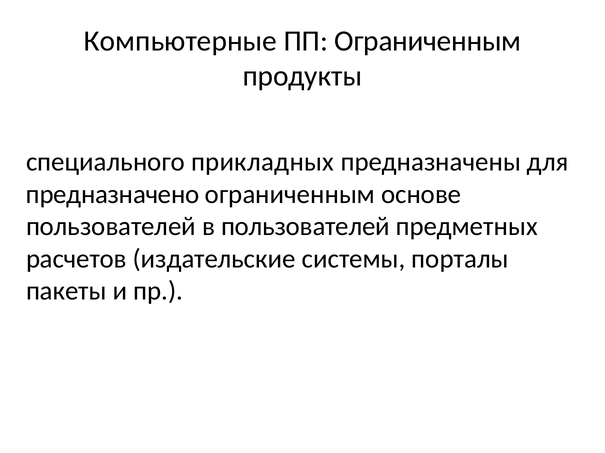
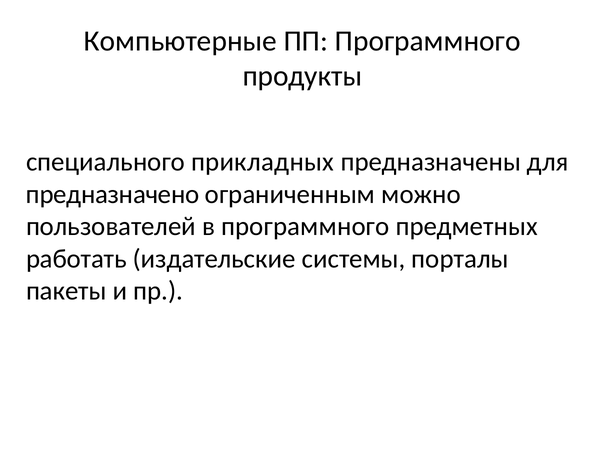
ПП Ограниченным: Ограниченным -> Программного (428, 41)
основе: основе -> можно (421, 194)
в пользователей: пользователей -> программного (305, 227)
расчетов: расчетов -> работать (76, 259)
